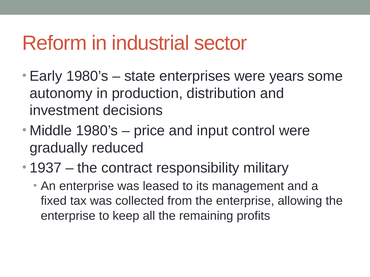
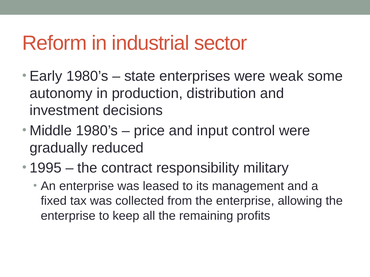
years: years -> weak (287, 76)
1937: 1937 -> 1995 (46, 168)
